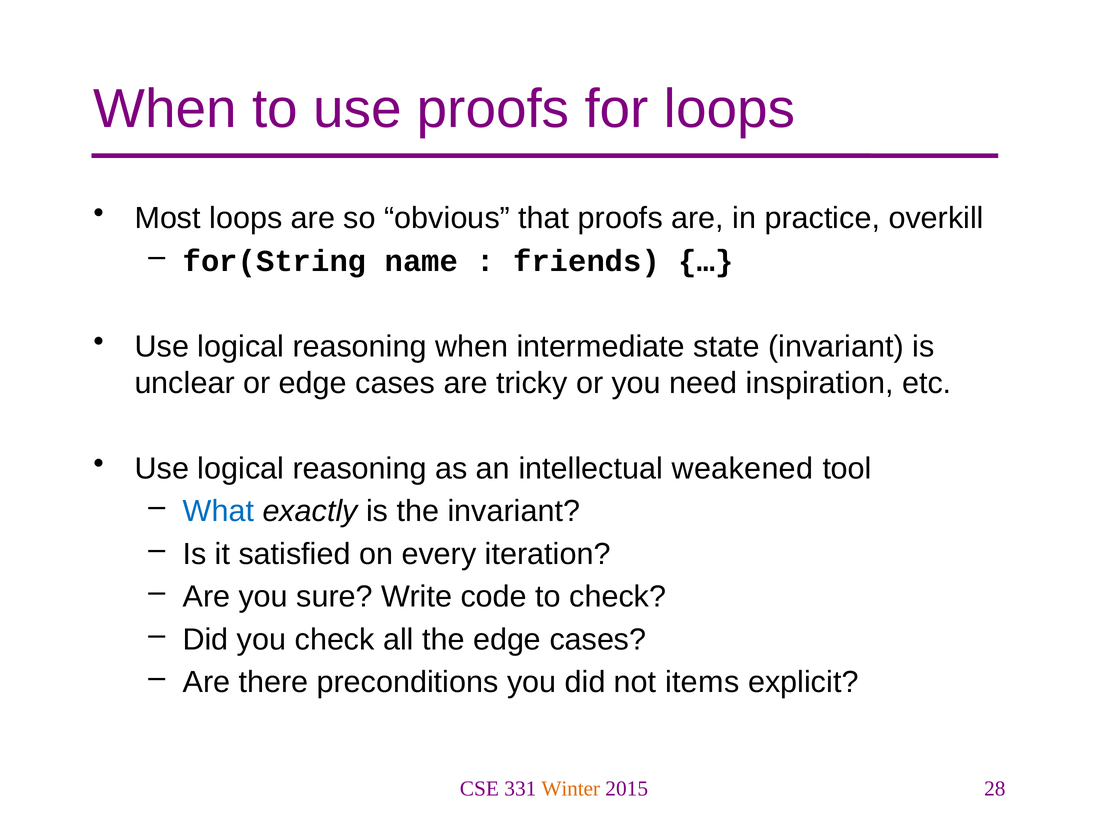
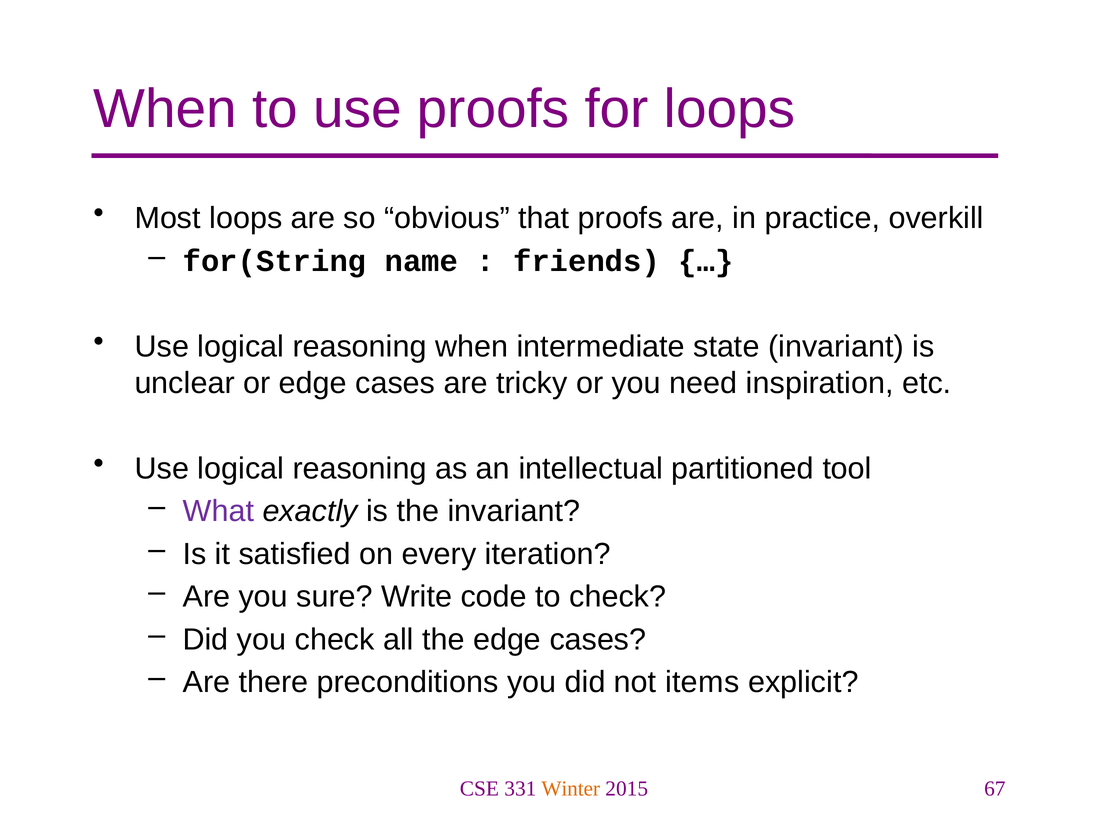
weakened: weakened -> partitioned (743, 469)
What colour: blue -> purple (218, 511)
28: 28 -> 67 (995, 789)
